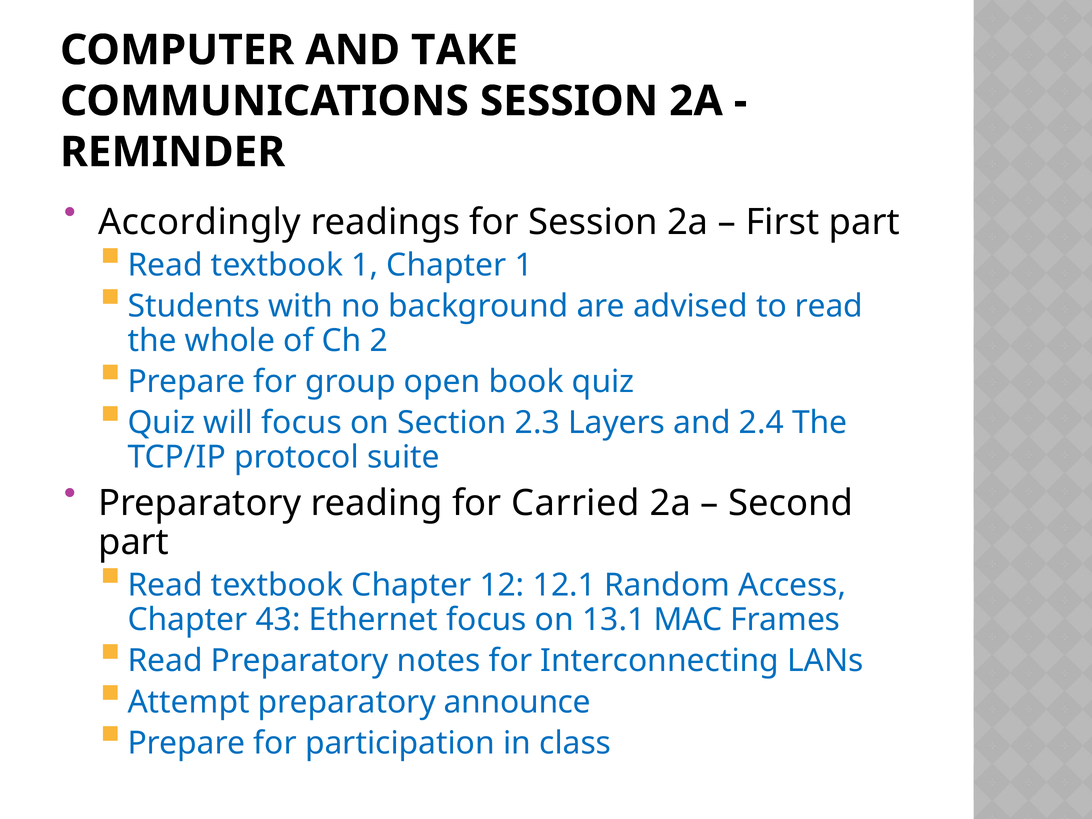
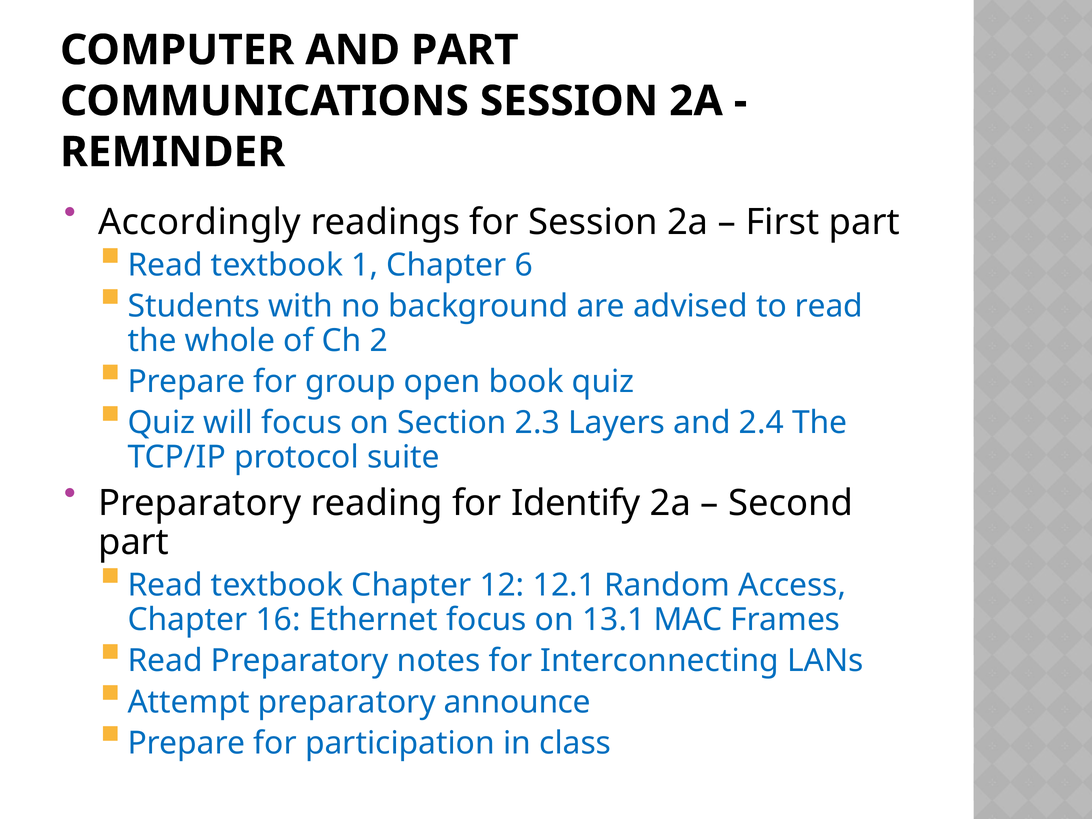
AND TAKE: TAKE -> PART (465, 50)
Chapter 1: 1 -> 6 (524, 265)
Carried: Carried -> Identify (576, 503)
43: 43 -> 16 (278, 620)
